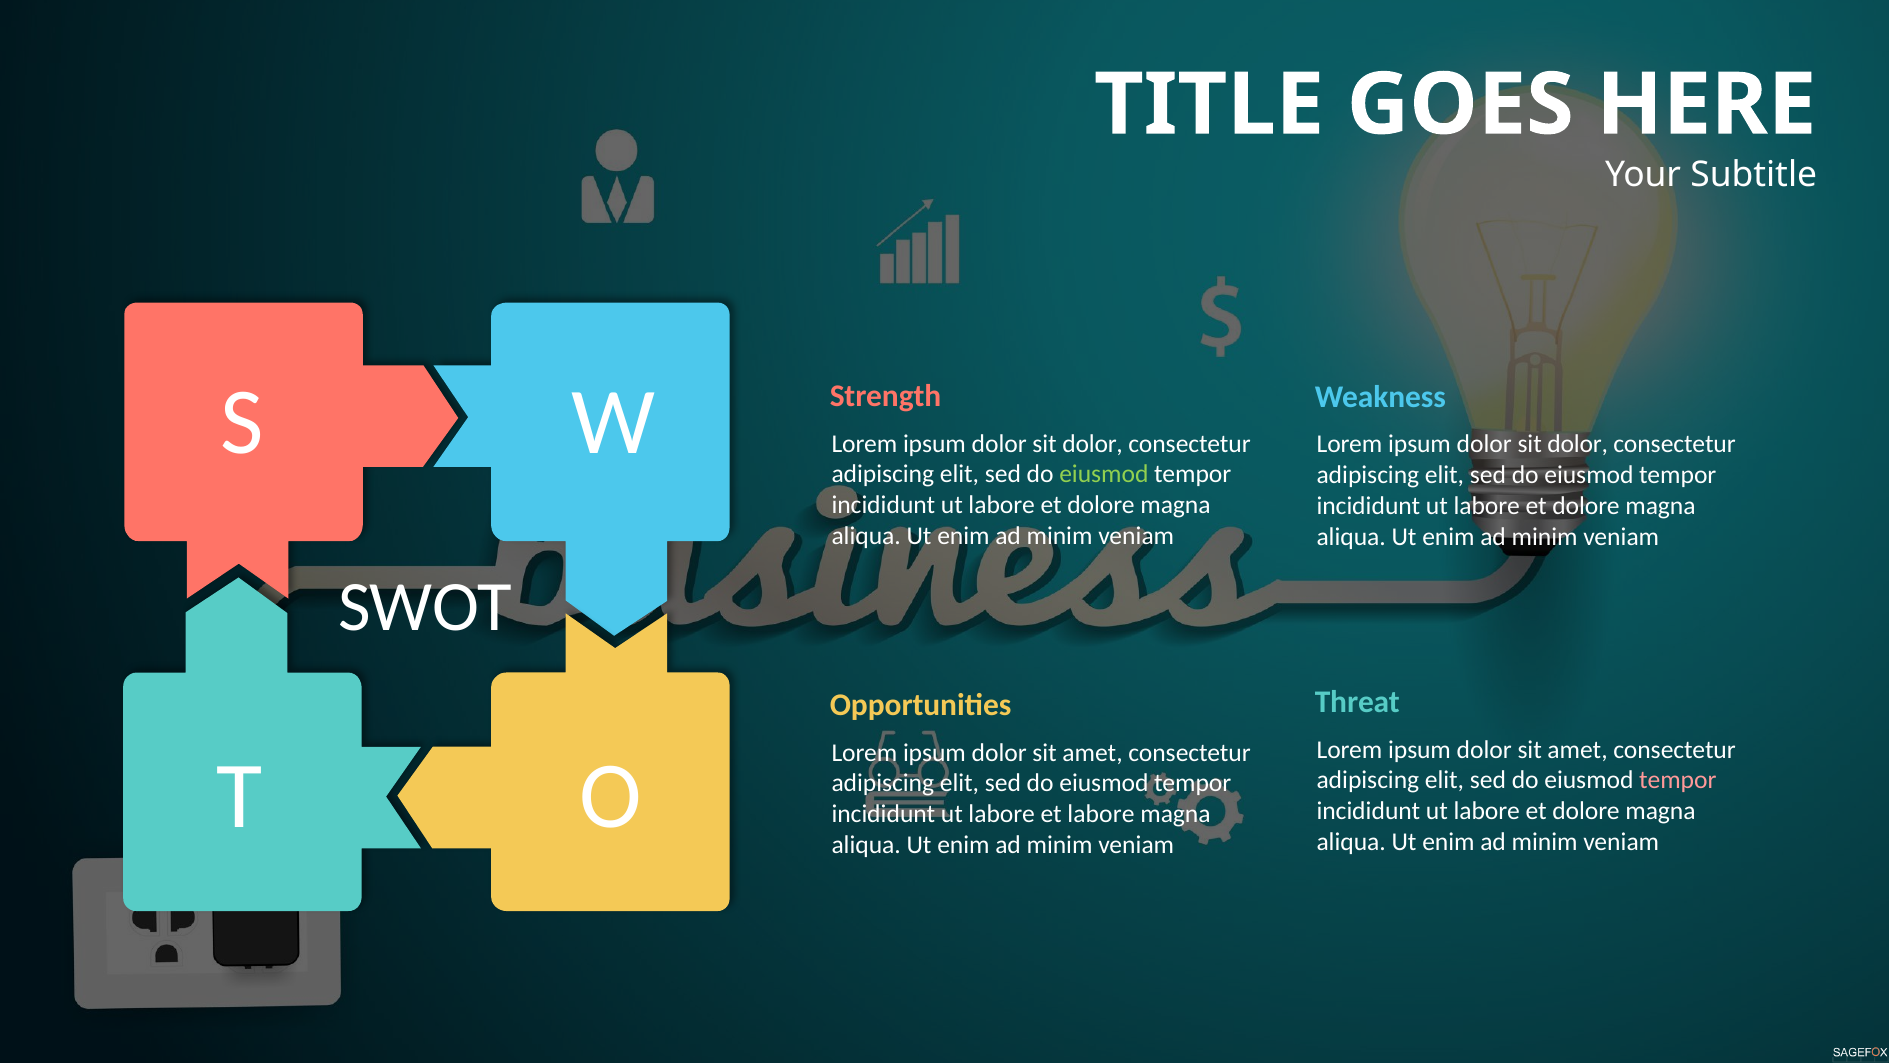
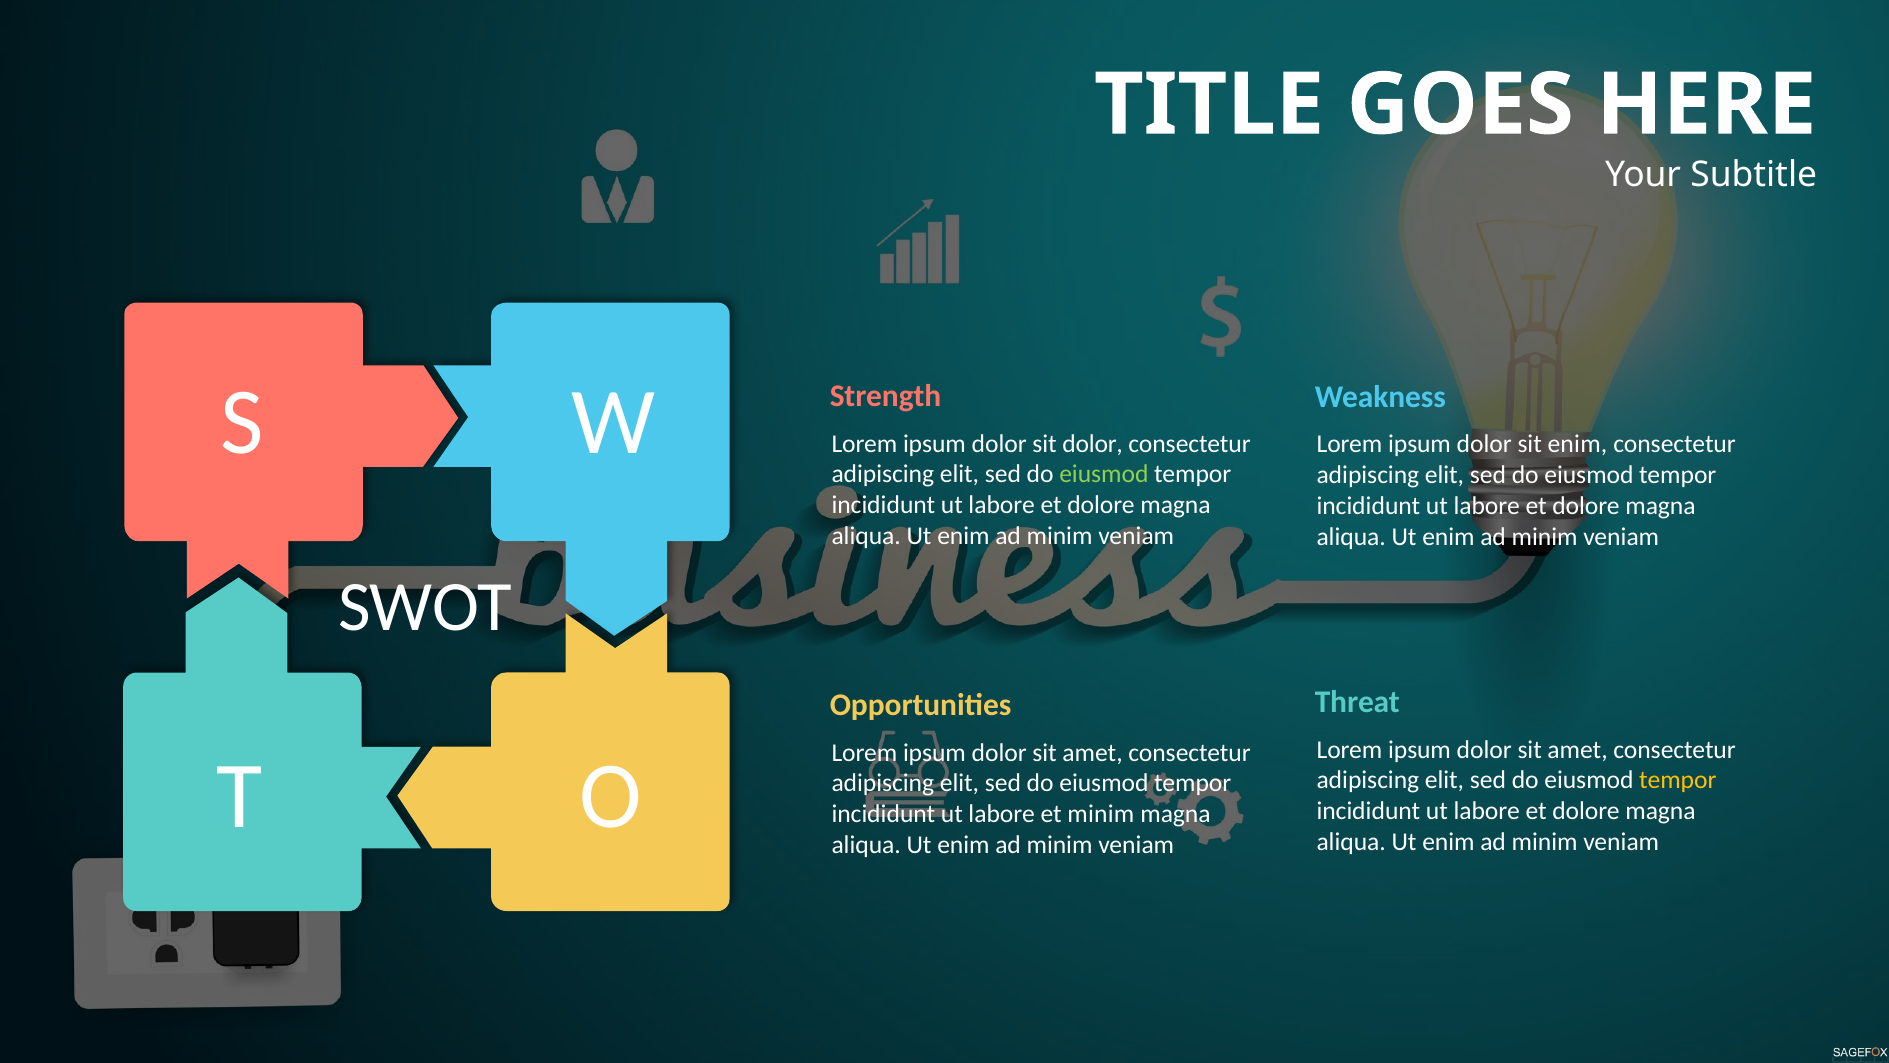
dolor: dolor -> enim (1577, 444)
tempor colour: pink -> yellow (1678, 780)
et labore: labore -> minim (1101, 814)
